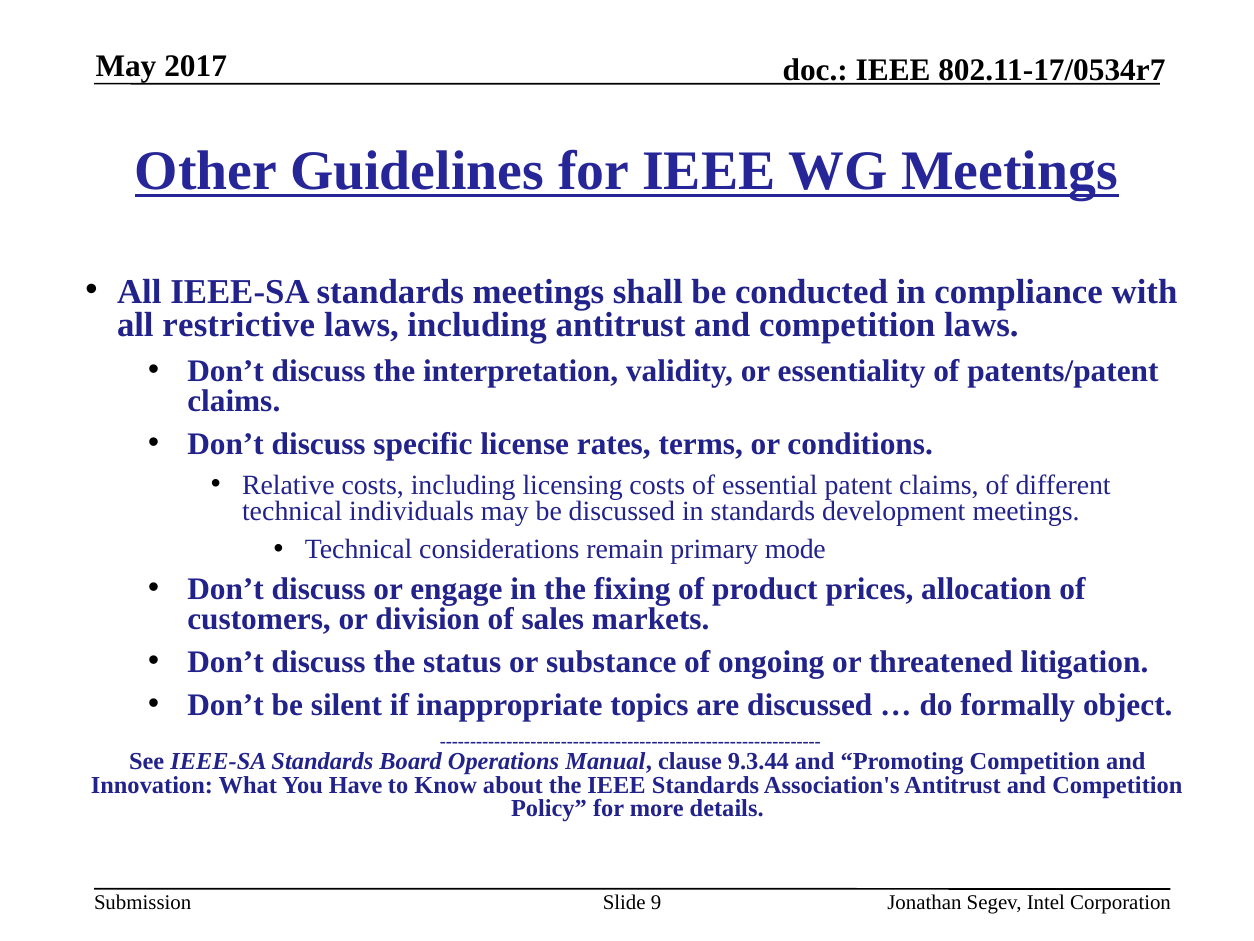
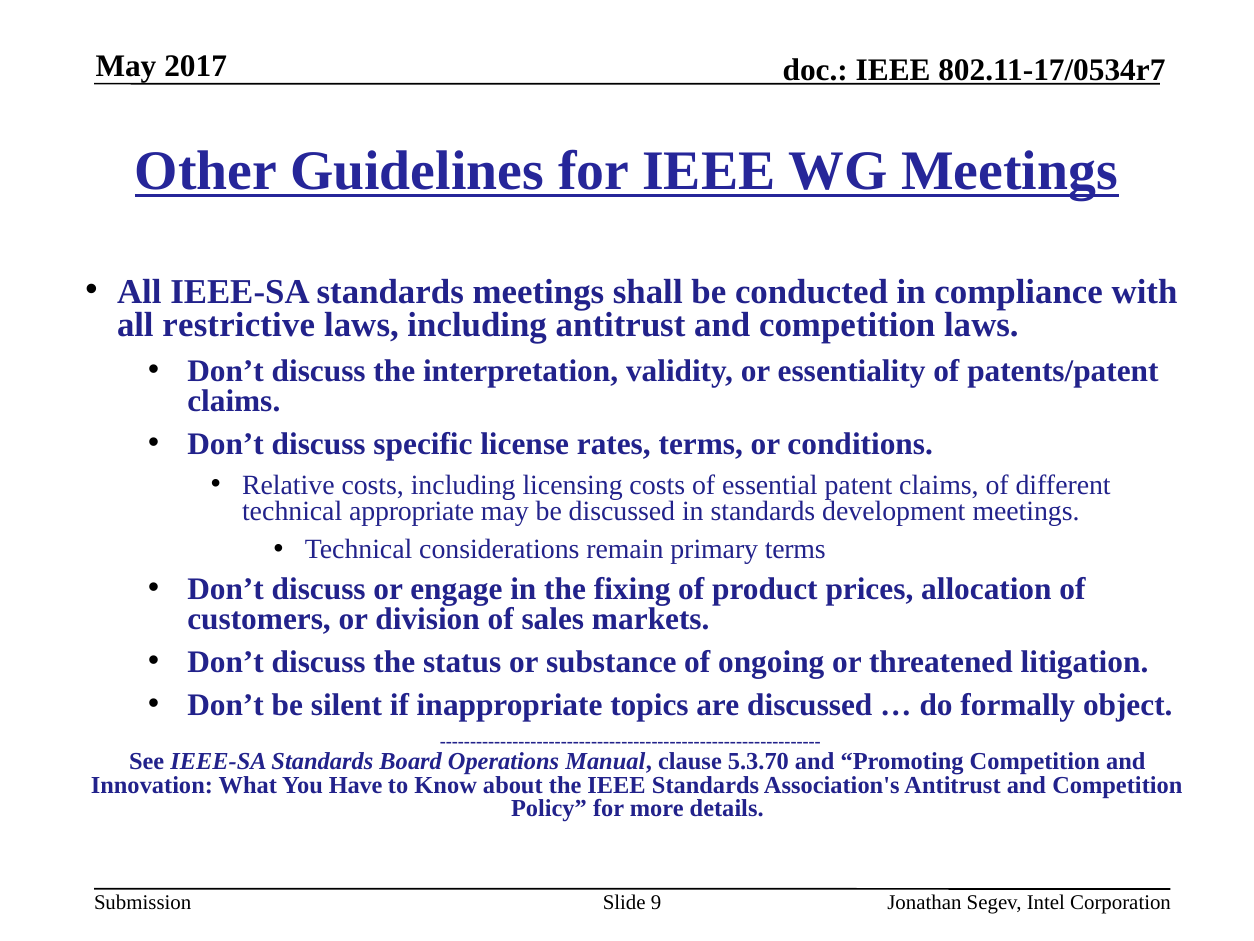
individuals: individuals -> appropriate (412, 512)
primary mode: mode -> terms (795, 549)
9.3.44: 9.3.44 -> 5.3.70 (758, 761)
